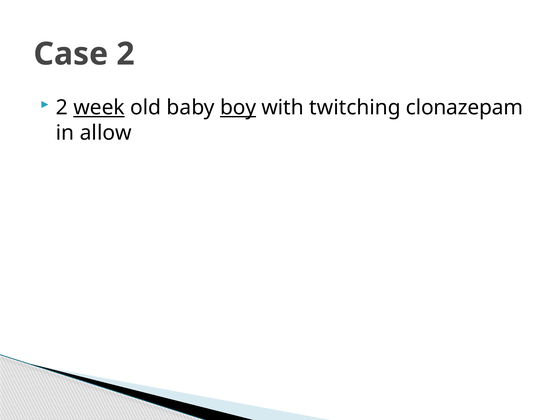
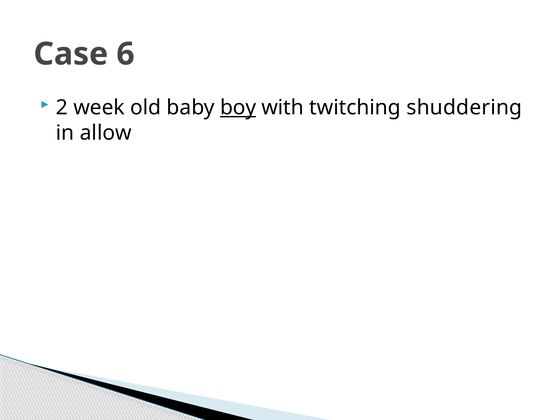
Case 2: 2 -> 6 (125, 54)
week underline: present -> none (99, 108)
clonazepam: clonazepam -> shuddering (464, 108)
